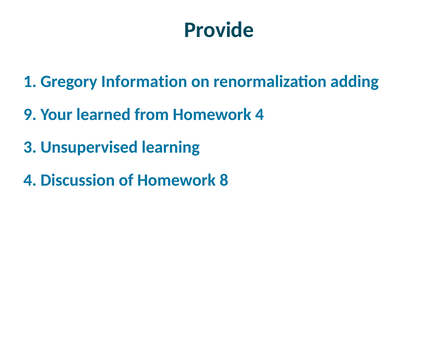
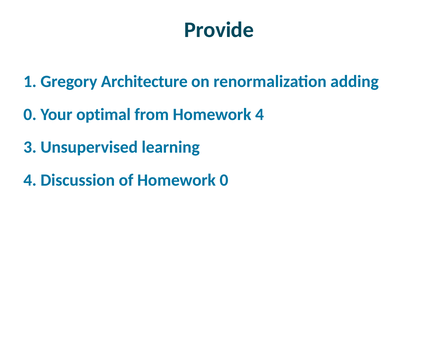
Information: Information -> Architecture (144, 81)
9: 9 -> 0 (30, 114)
learned: learned -> optimal (104, 114)
Homework 8: 8 -> 0 (224, 180)
